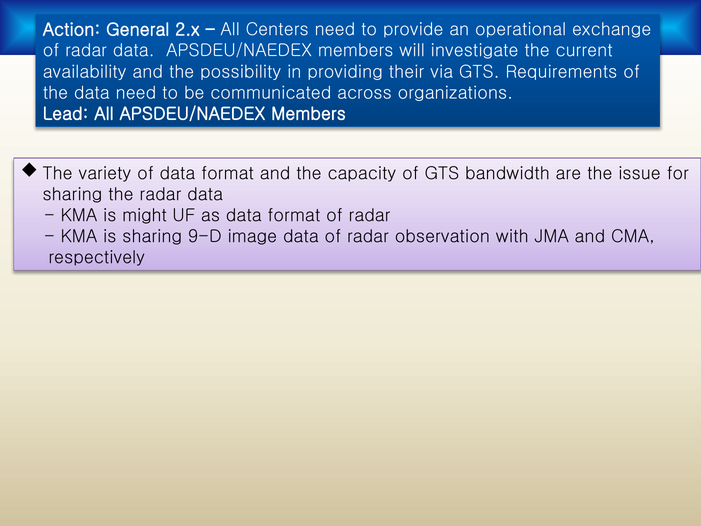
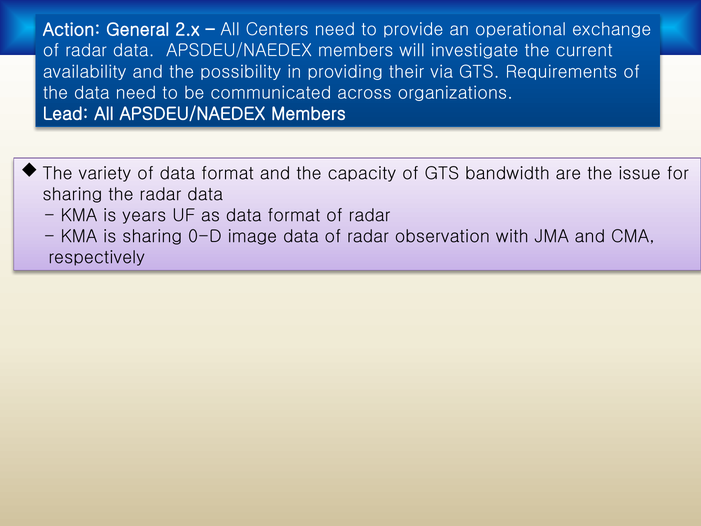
might: might -> years (144, 215)
9-D: 9-D -> 0-D (205, 236)
